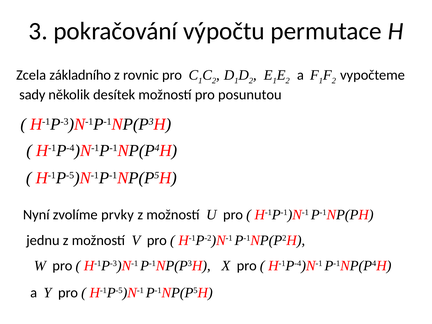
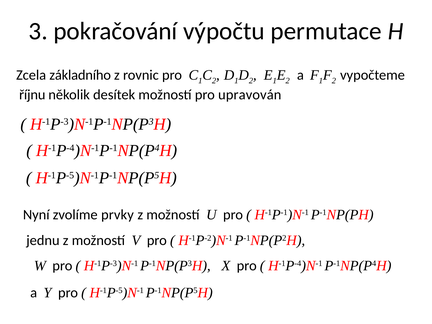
sady: sady -> říjnu (32, 95)
posunutou: posunutou -> upravován (250, 95)
